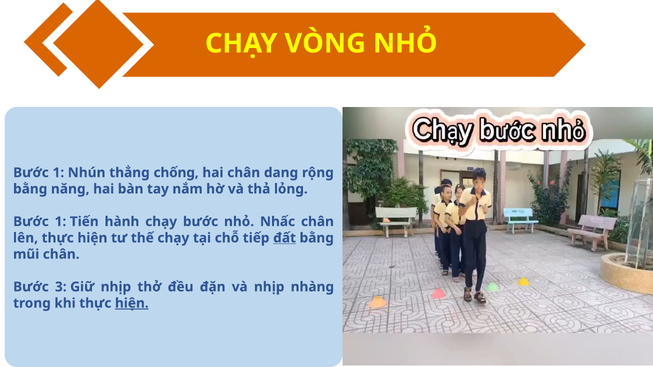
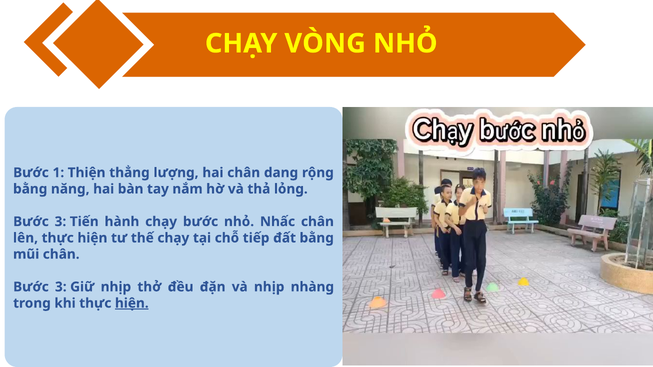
Nhún: Nhún -> Thiện (87, 173)
chống: chống -> lượng (176, 173)
1: 1 -> 3 (60, 222)
đất underline: present -> none (285, 238)
